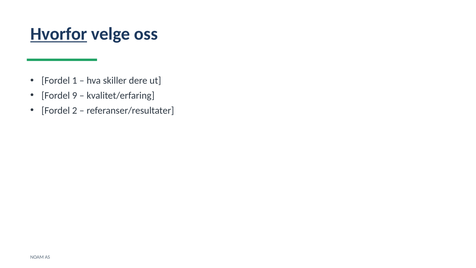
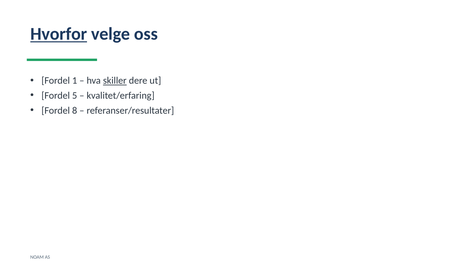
skiller underline: none -> present (115, 81)
9: 9 -> 5 (75, 96)
2: 2 -> 8 (75, 110)
